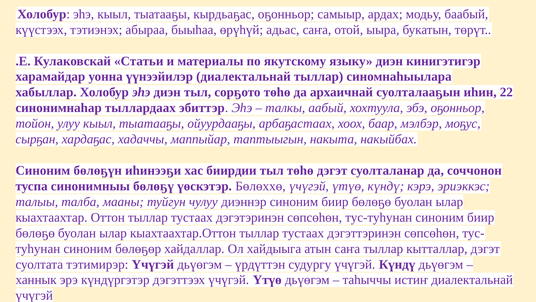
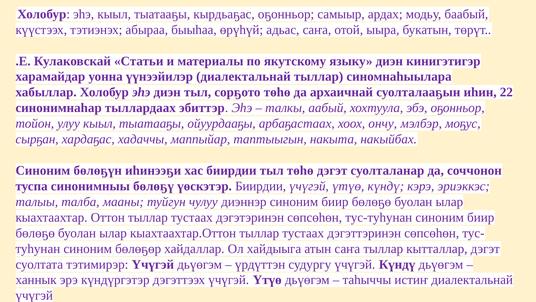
баар: баар -> ончу (383, 123)
үөскэтэр Бөлөххө: Бөлөххө -> Биирдии (261, 186)
